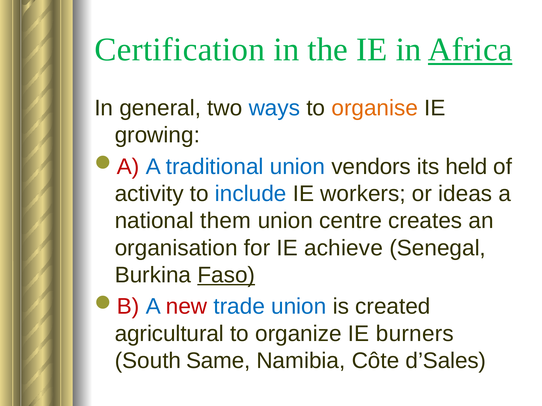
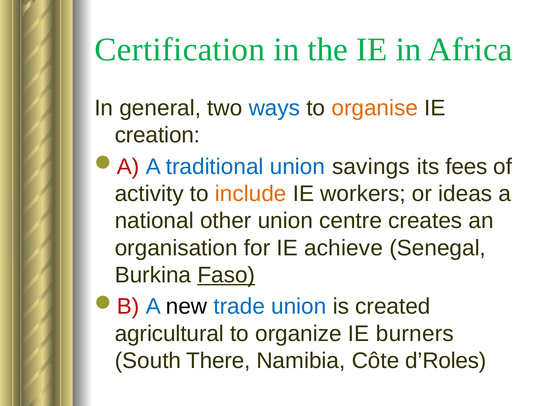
Africa underline: present -> none (470, 50)
growing: growing -> creation (157, 135)
vendors: vendors -> savings (371, 167)
held: held -> fees (466, 167)
include colour: blue -> orange (251, 194)
them: them -> other (226, 221)
new colour: red -> black (186, 307)
Same: Same -> There (218, 361)
d’Sales: d’Sales -> d’Roles (446, 361)
